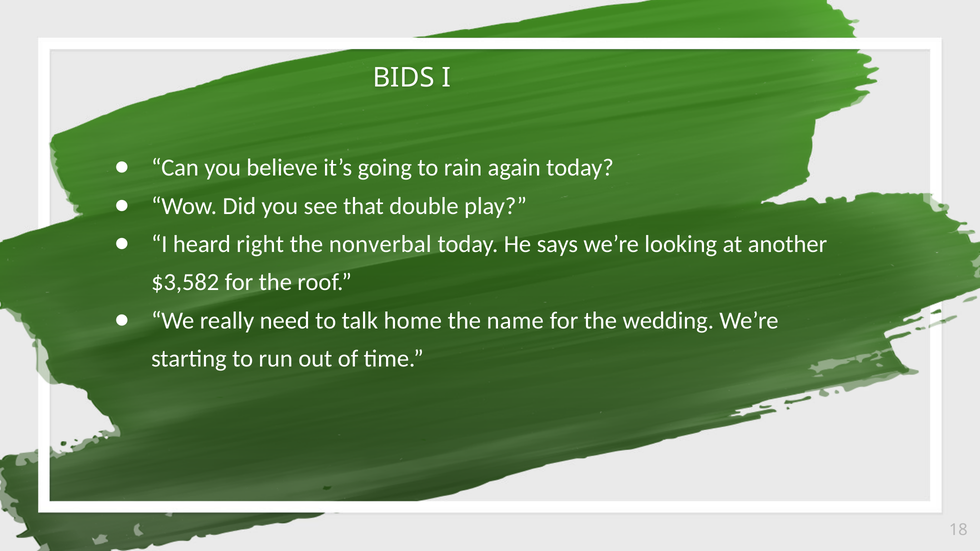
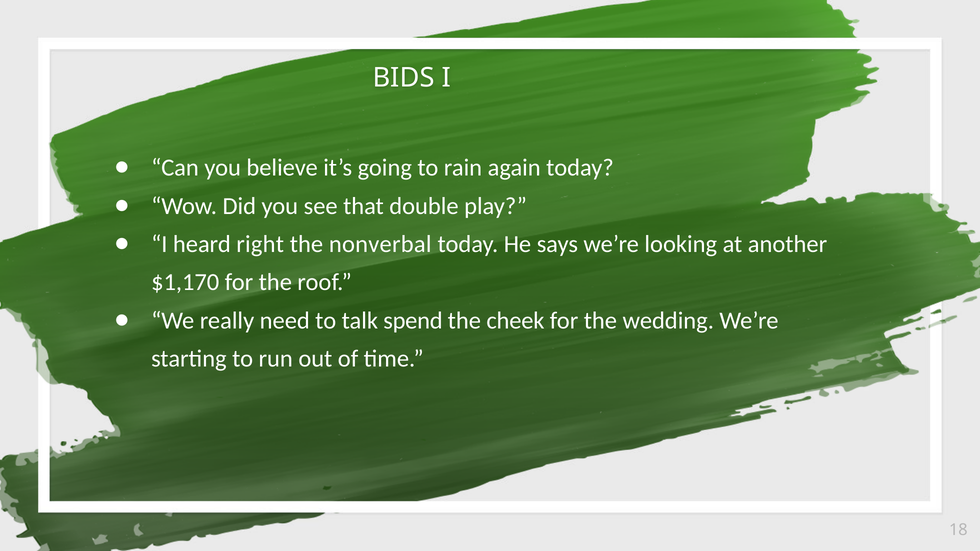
$3,582: $3,582 -> $1,170 (185, 282)
home: home -> spend (413, 321)
name: name -> cheek (515, 321)
